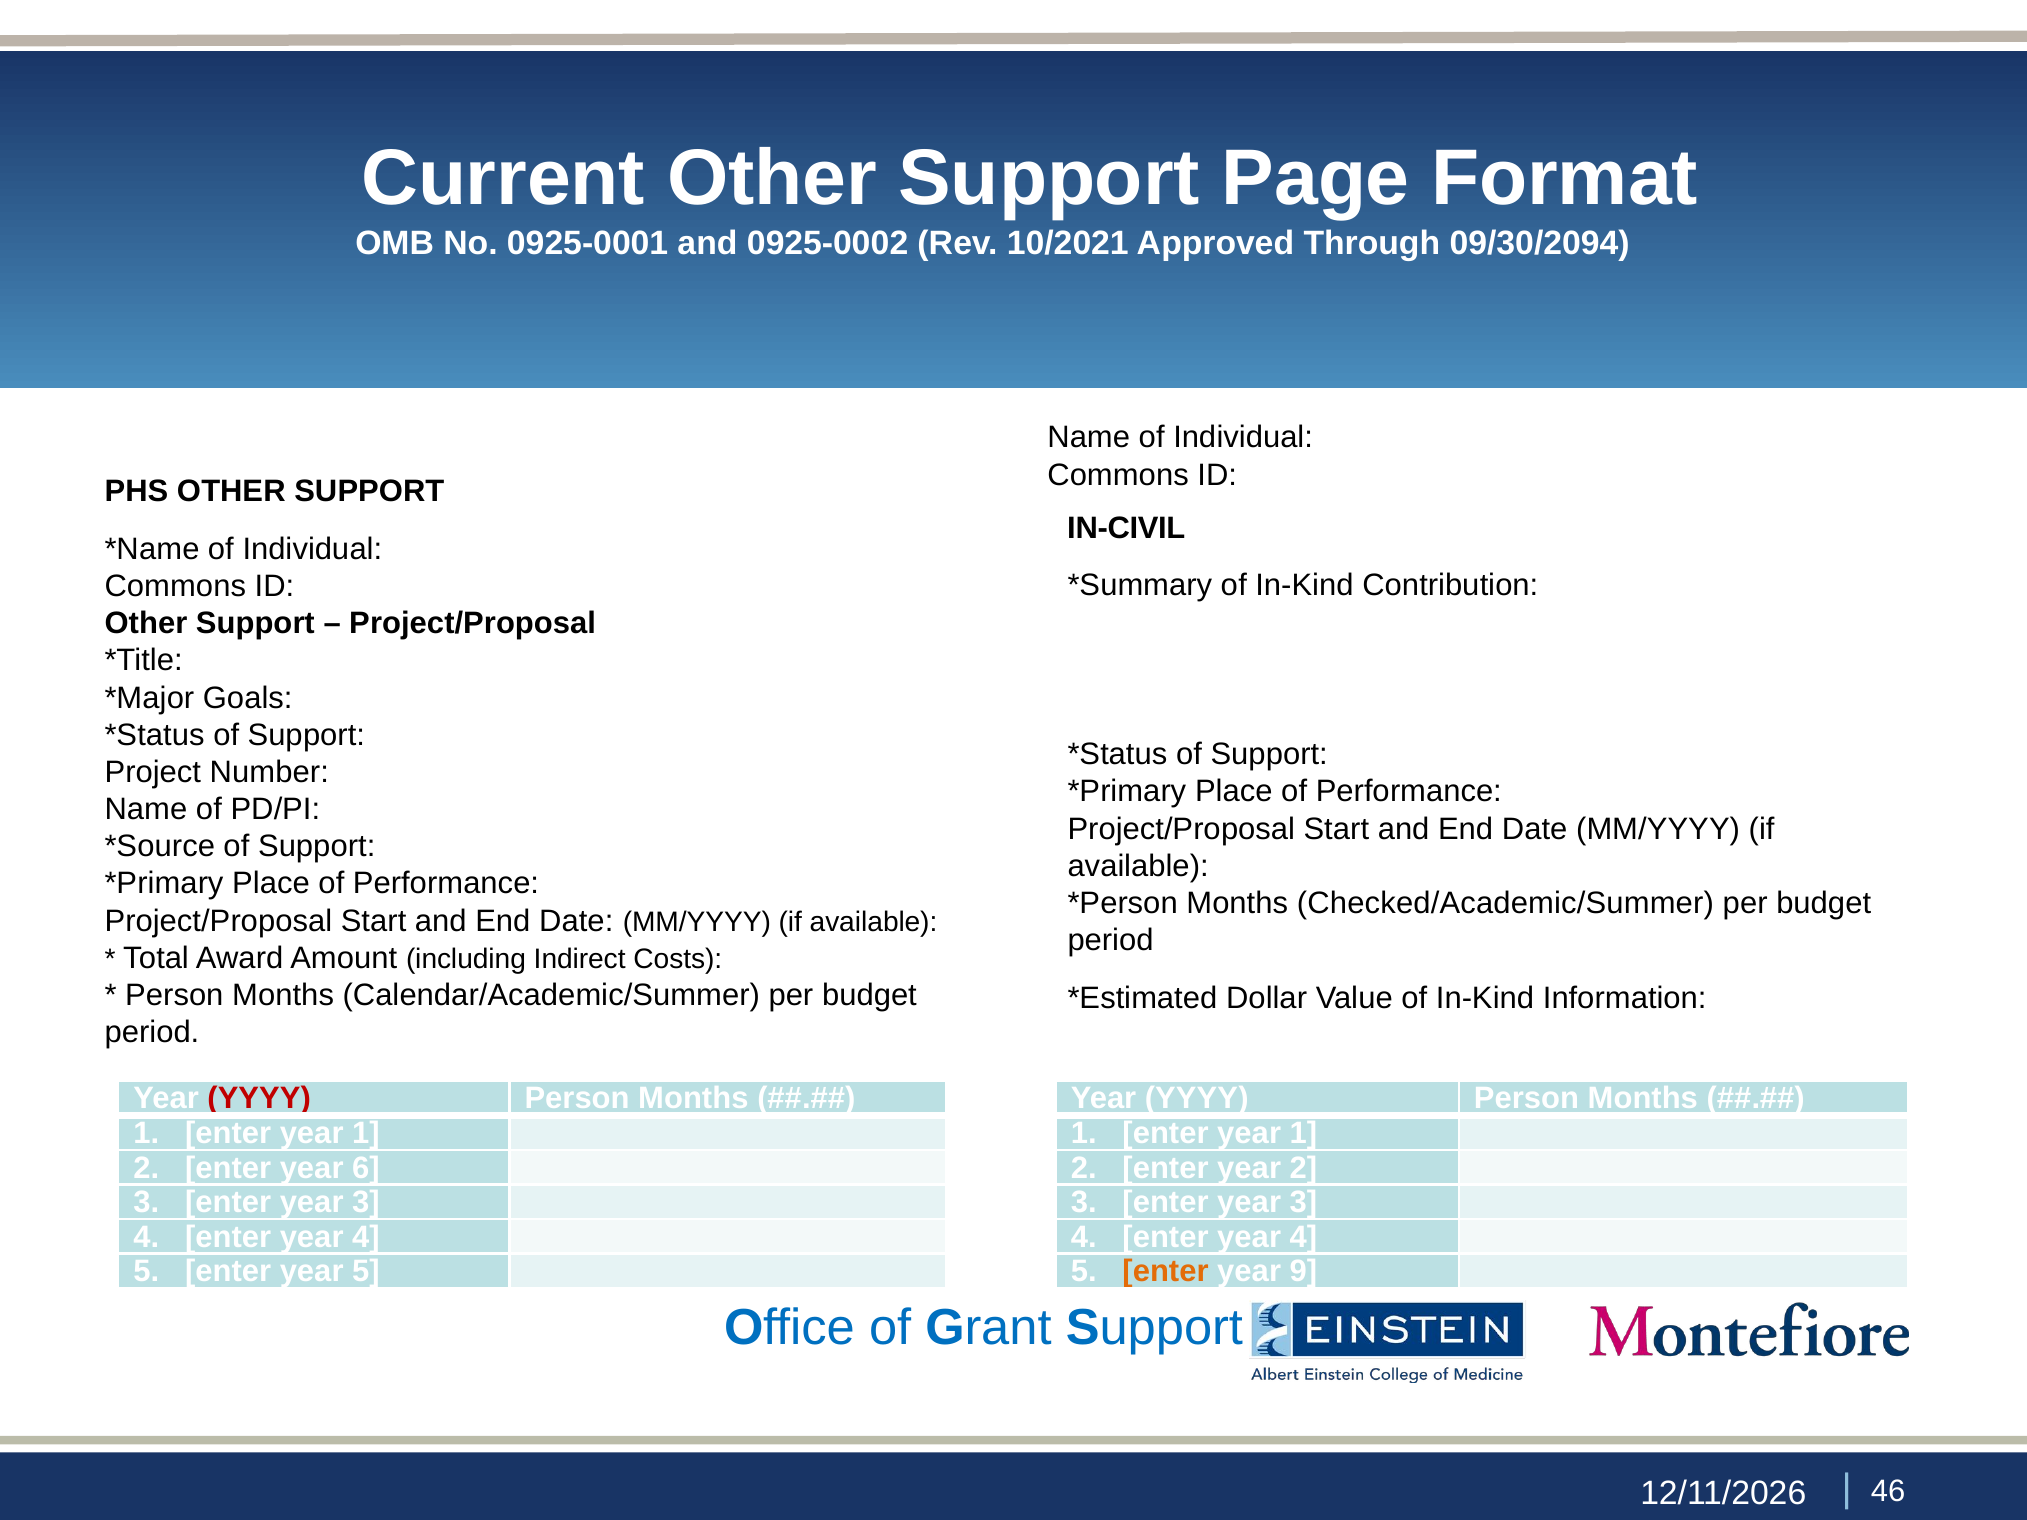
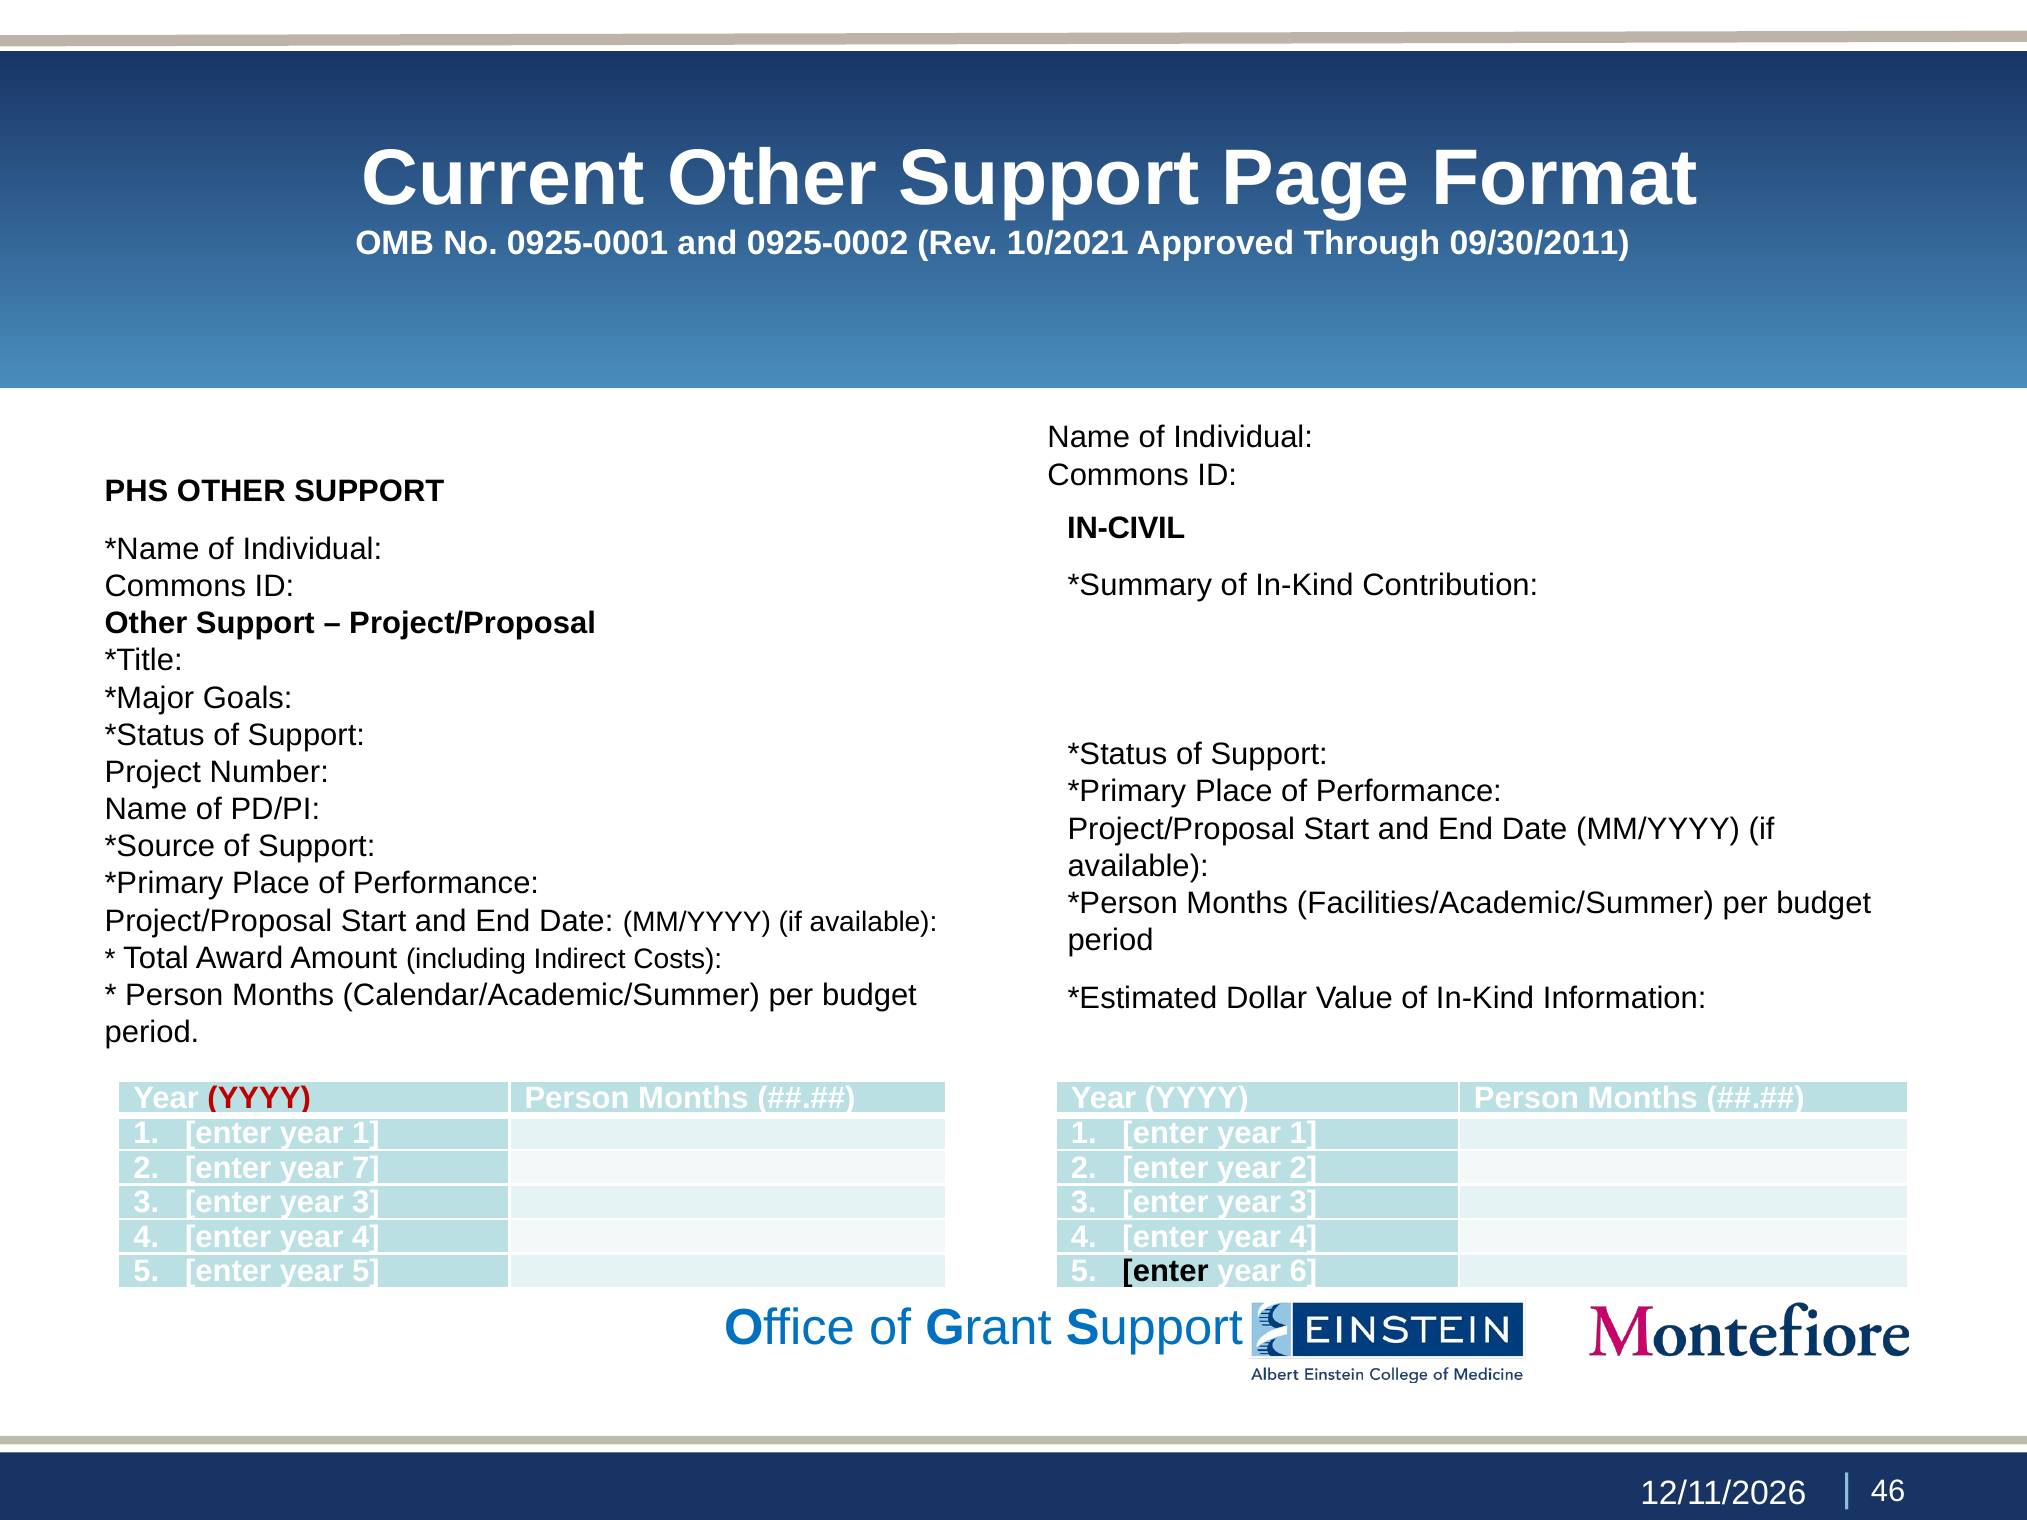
09/30/2094: 09/30/2094 -> 09/30/2011 (1540, 243)
Checked/Academic/Summer: Checked/Academic/Summer -> Facilities/Academic/Summer (1505, 903)
6: 6 -> 7 (366, 1168)
enter colour: orange -> black (1166, 1272)
9: 9 -> 6 (1303, 1272)
